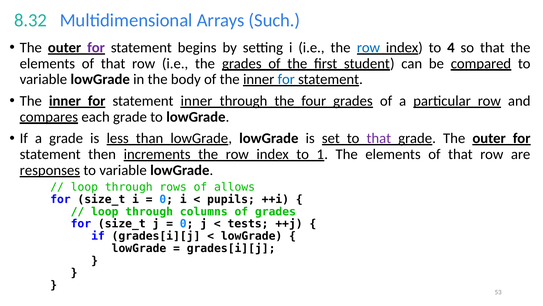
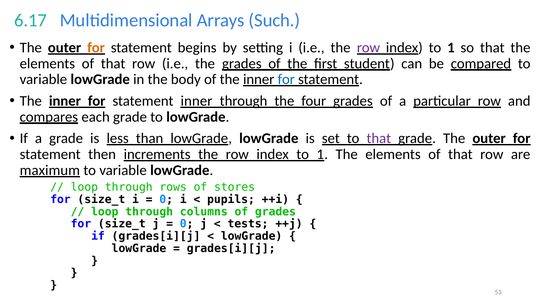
8.32: 8.32 -> 6.17 (31, 20)
for colour: purple -> orange (96, 47)
row colour: blue -> purple (368, 47)
4: 4 -> 1 (451, 47)
responses: responses -> maximum (50, 170)
allows: allows -> stores (235, 187)
